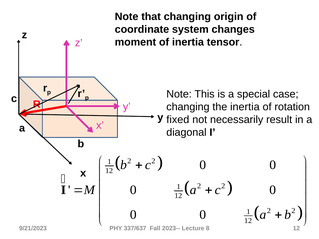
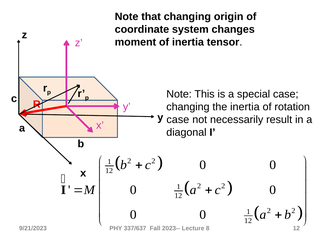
fixed: fixed -> case (178, 120)
